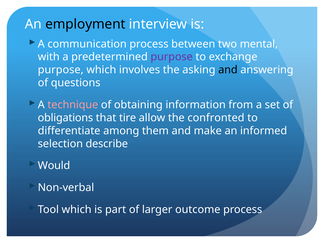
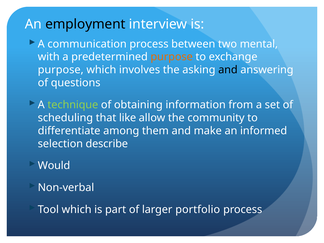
purpose colour: purple -> orange (172, 57)
technique colour: pink -> light green (73, 105)
obligations: obligations -> scheduling (65, 118)
tire: tire -> like (128, 118)
confronted: confronted -> community (216, 118)
outcome: outcome -> portfolio (198, 210)
